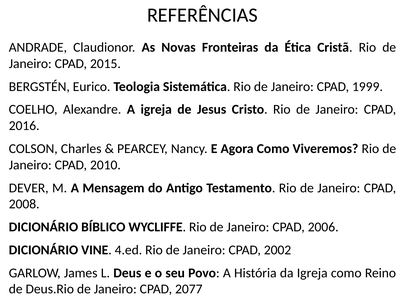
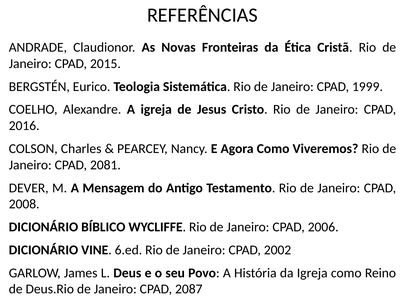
2010: 2010 -> 2081 (105, 165)
4.ed: 4.ed -> 6.ed (128, 250)
2077: 2077 -> 2087 (189, 289)
